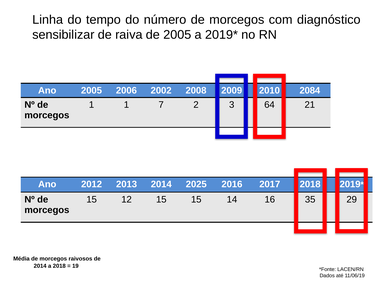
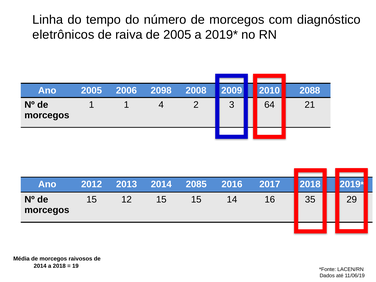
sensibilizar: sensibilizar -> eletrônicos (63, 35)
2002: 2002 -> 2098 (161, 91)
2084: 2084 -> 2088 (310, 91)
7: 7 -> 4 (161, 105)
2025: 2025 -> 2085 (196, 184)
